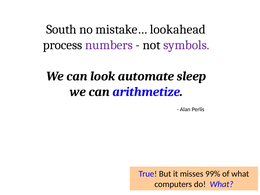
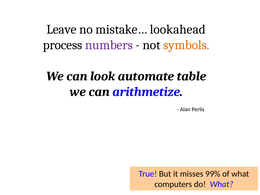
South: South -> Leave (61, 29)
symbols colour: purple -> orange (186, 45)
sleep: sleep -> table (192, 76)
